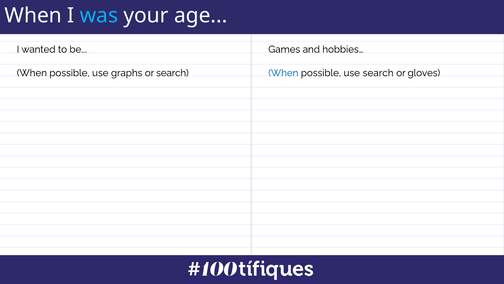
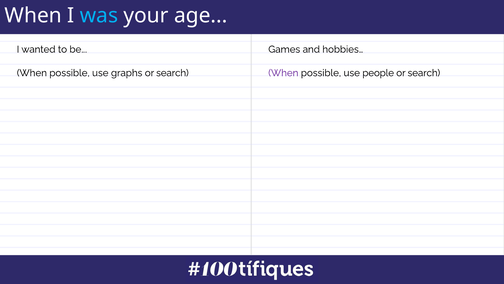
When colour: blue -> purple (283, 73)
use search: search -> people (378, 73)
gloves: gloves -> search (424, 73)
